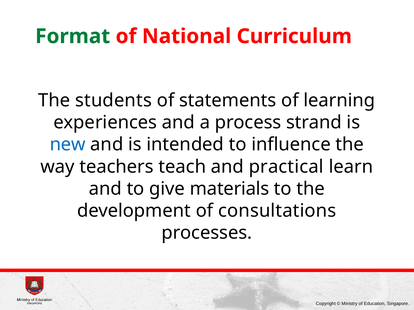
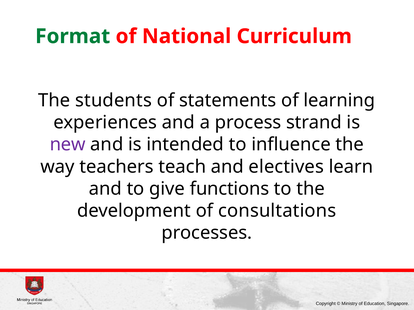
new colour: blue -> purple (68, 145)
practical: practical -> electives (286, 167)
materials: materials -> functions (230, 189)
